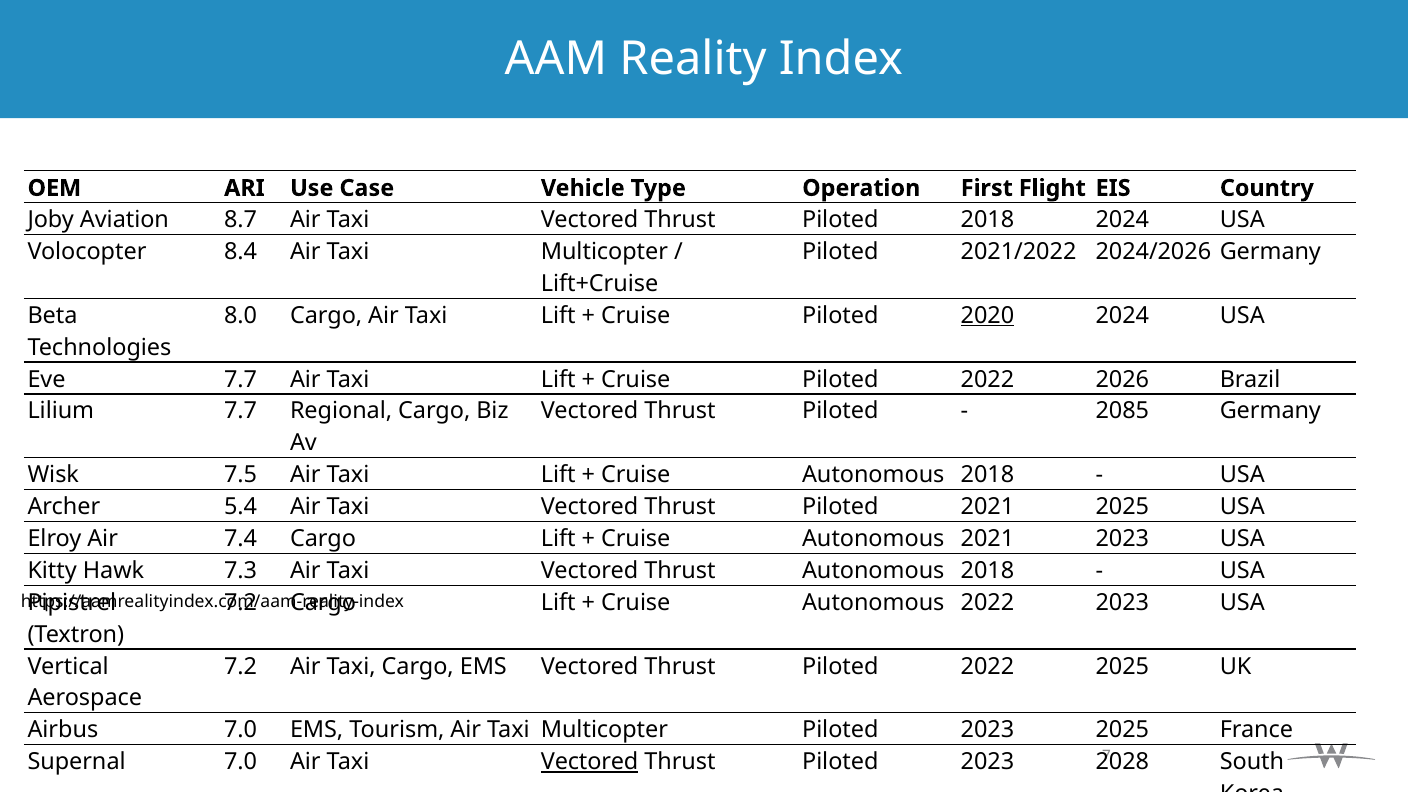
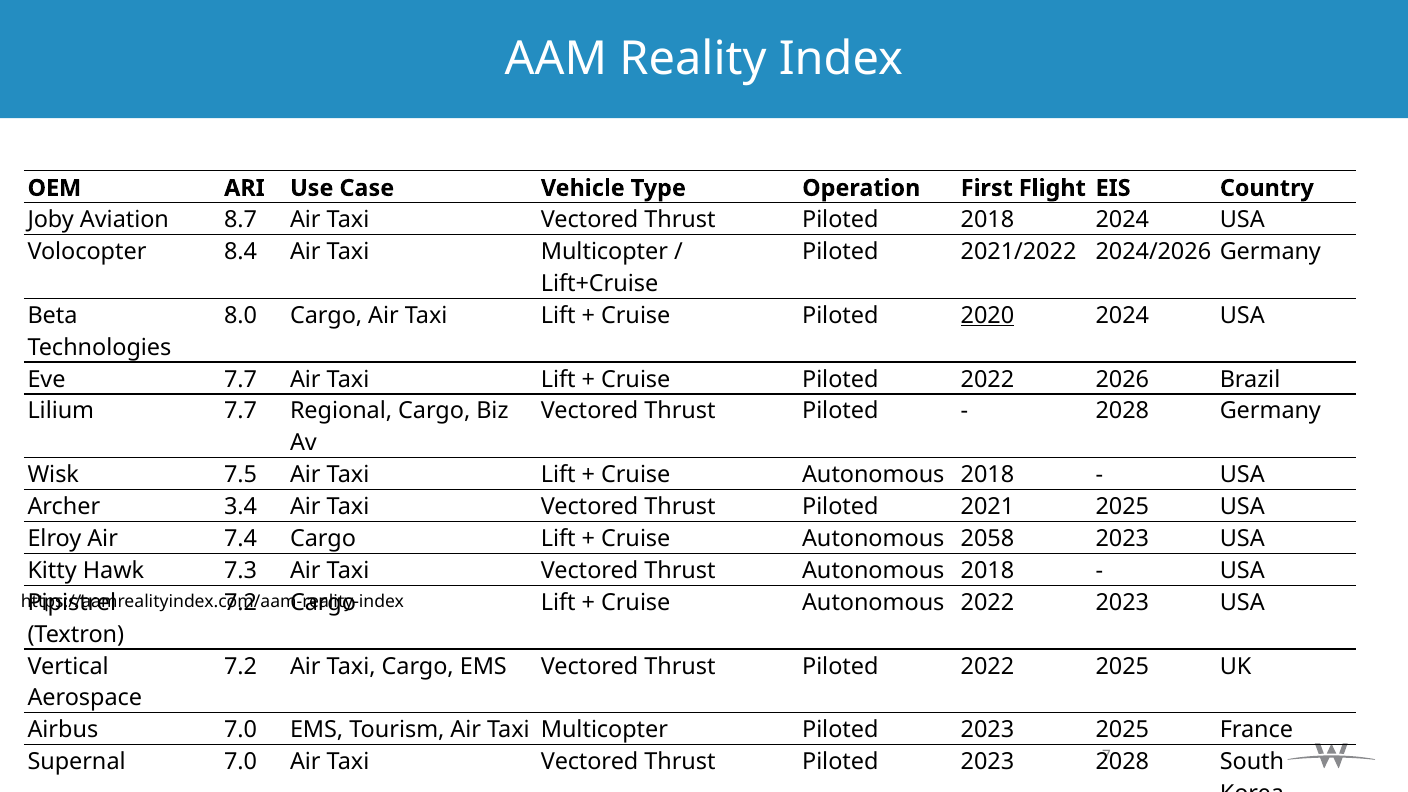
2085: 2085 -> 2028 (1122, 411)
5.4: 5.4 -> 3.4 (241, 507)
Autonomous 2021: 2021 -> 2058 (988, 539)
Vectored underline: present -> none (590, 762)
